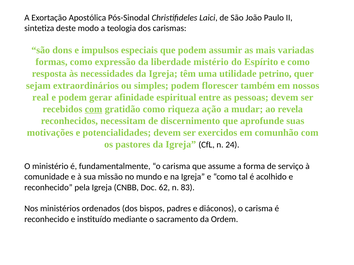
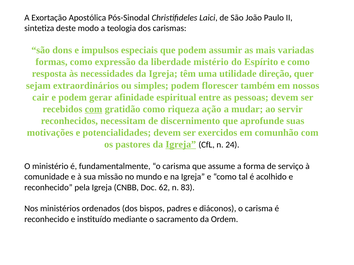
petrino: petrino -> direção (275, 74)
real: real -> cair (41, 98)
revela: revela -> servir (290, 109)
Igreja underline: none -> present (181, 145)
